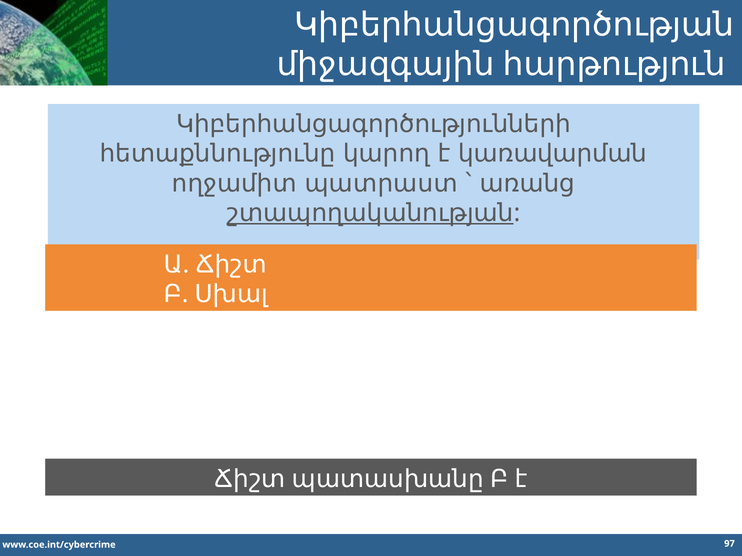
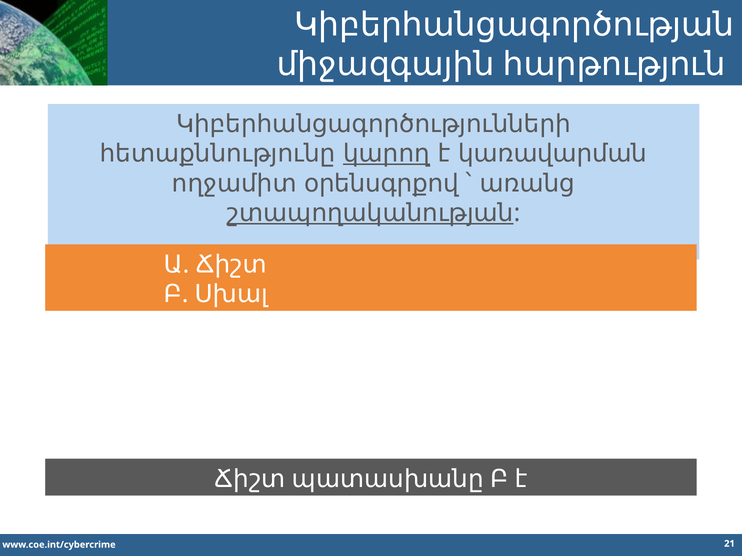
կարող underline: none -> present (387, 154)
պատրաստ: պատրաստ -> օրենսգրքով (381, 184)
97: 97 -> 21 (729, 544)
